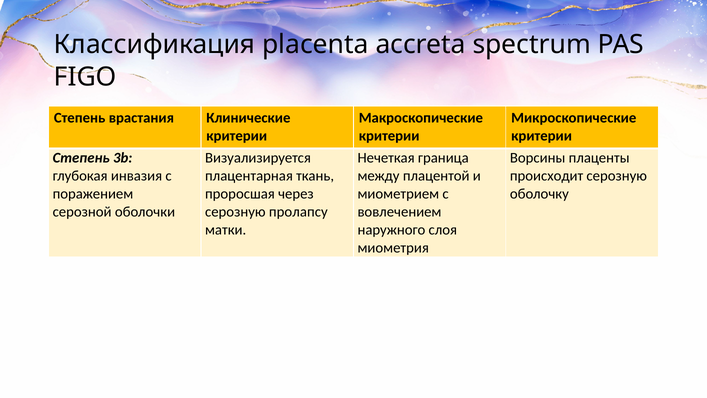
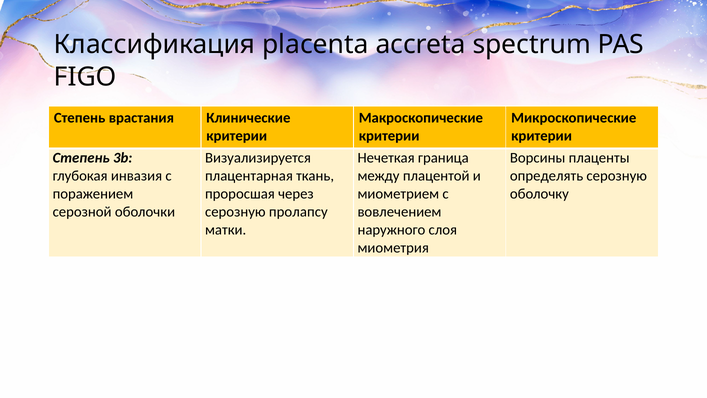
происходит: происходит -> определять (547, 176)
